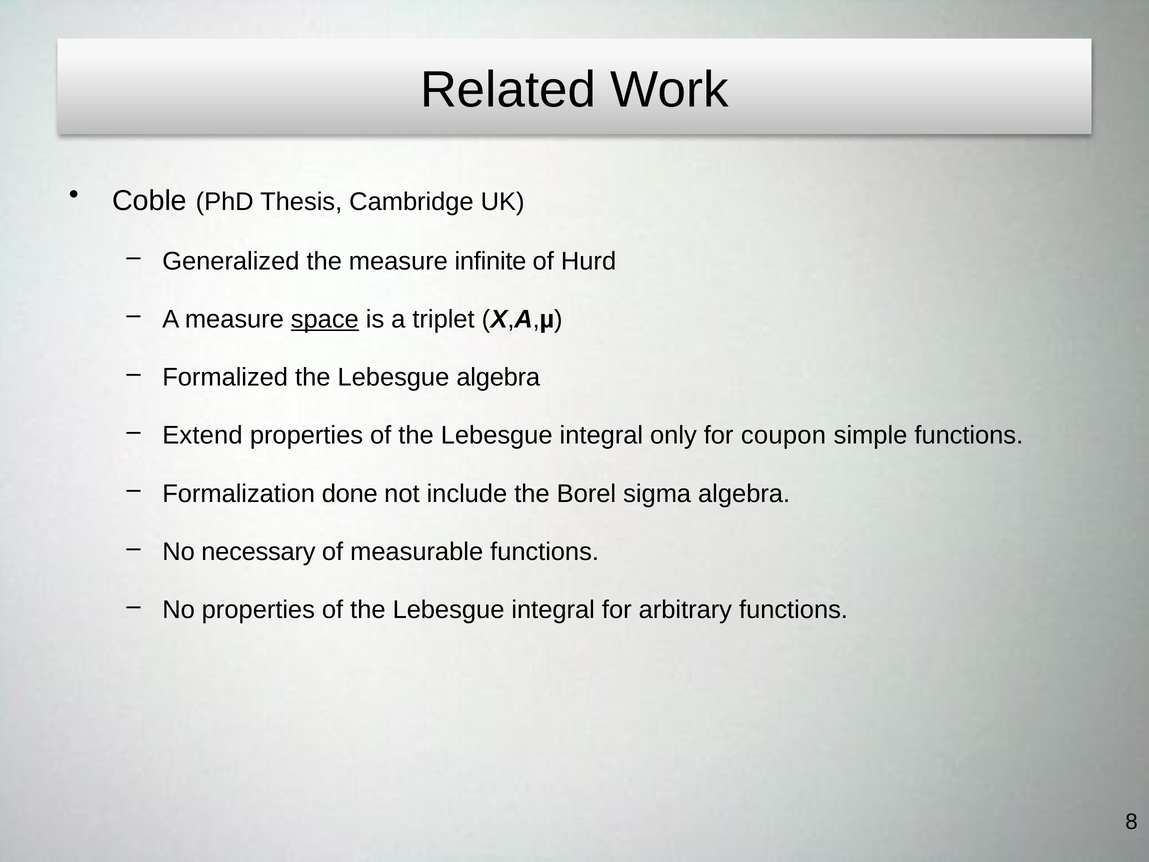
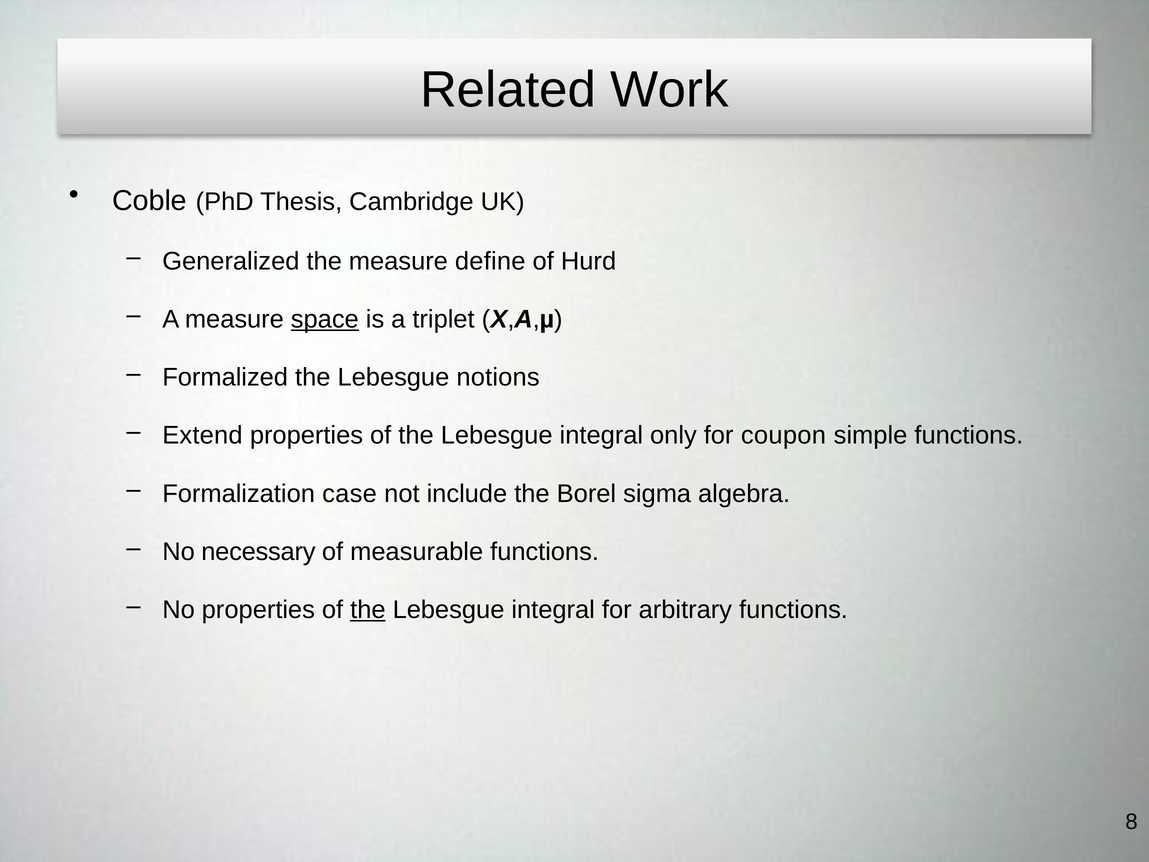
infinite: infinite -> define (490, 261)
Lebesgue algebra: algebra -> notions (498, 377)
done: done -> case (350, 494)
the underline: none -> present (368, 610)
